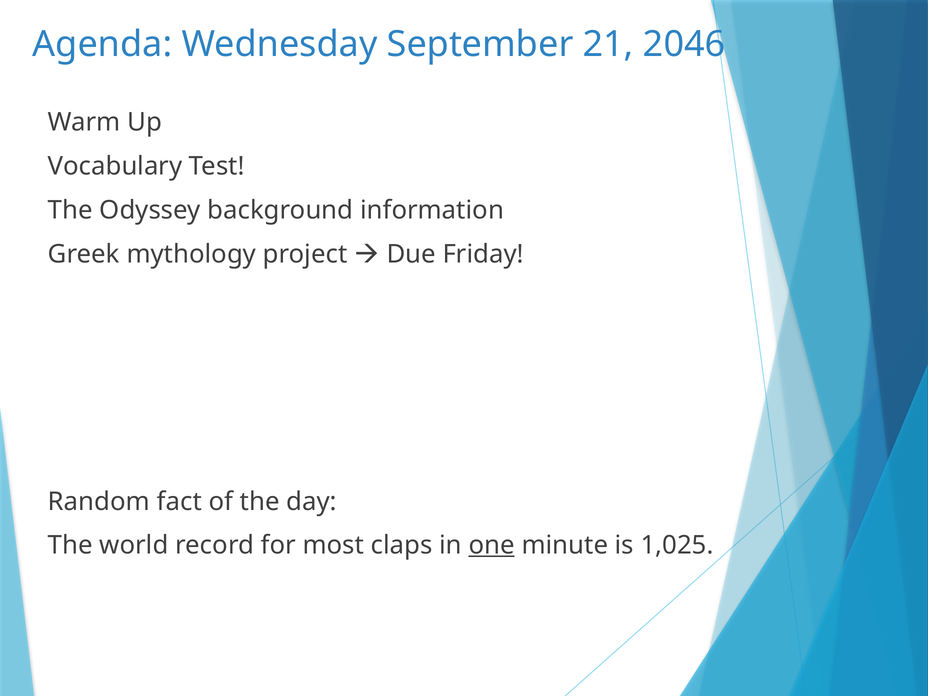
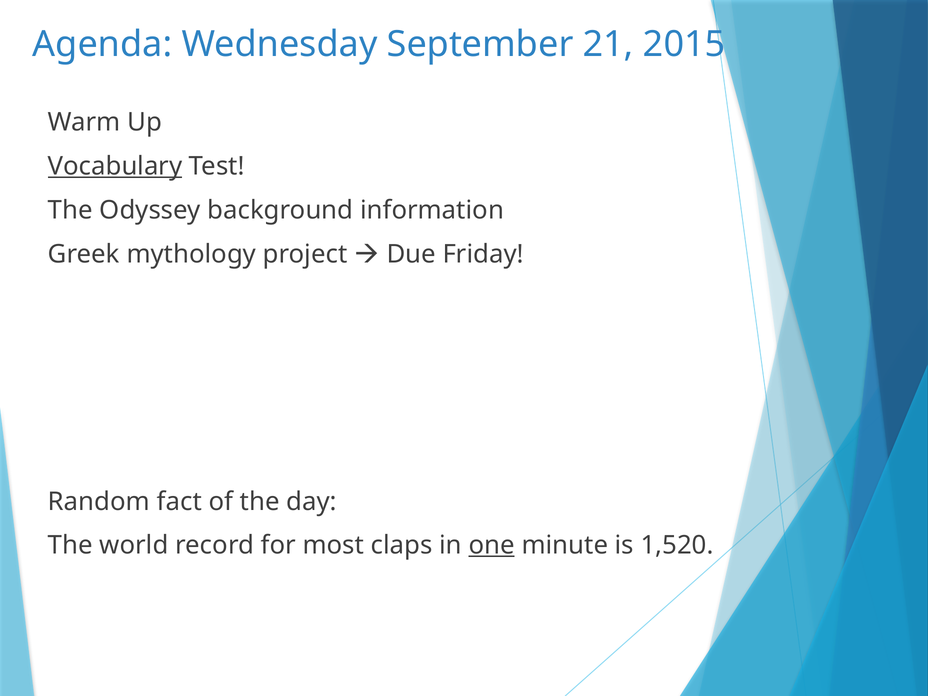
2046: 2046 -> 2015 (684, 44)
Vocabulary underline: none -> present (115, 166)
1,025: 1,025 -> 1,520 (677, 545)
